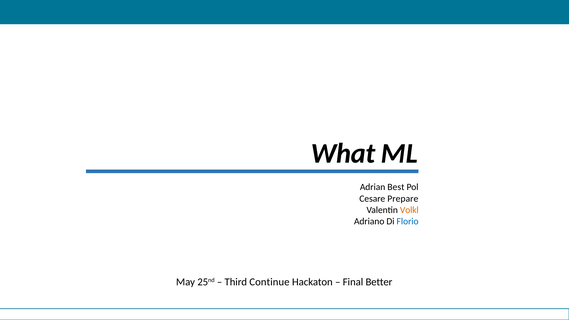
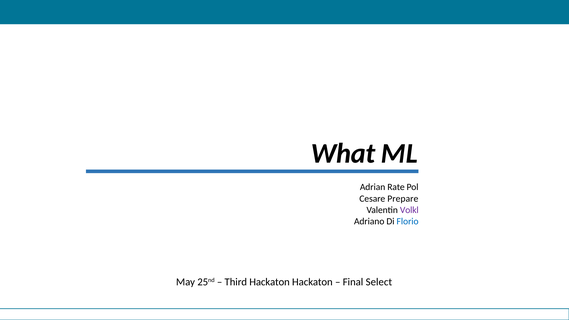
Best: Best -> Rate (396, 187)
Volkl colour: orange -> purple (409, 210)
Third Continue: Continue -> Hackaton (270, 282)
Better: Better -> Select (379, 282)
